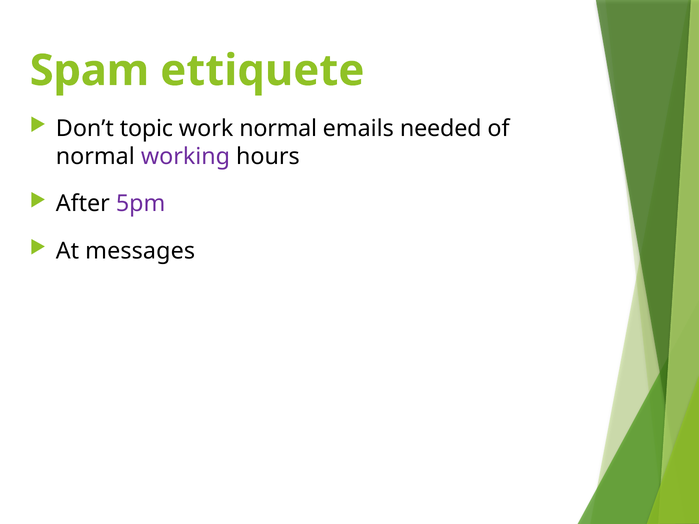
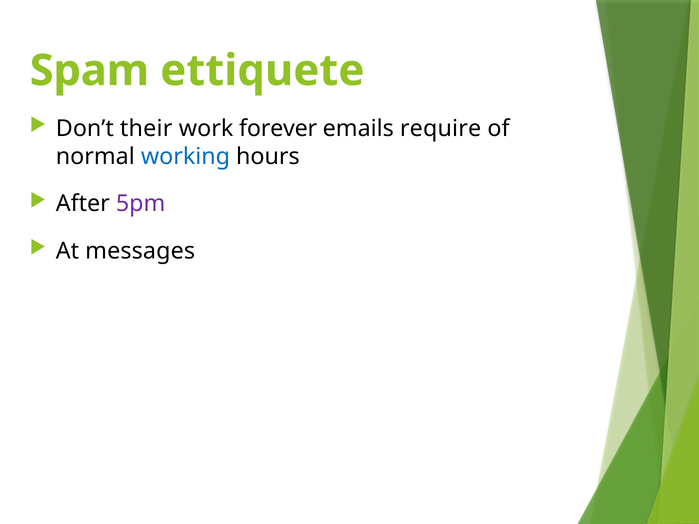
topic: topic -> their (146, 129)
work normal: normal -> forever (278, 129)
needed: needed -> require (441, 129)
working colour: purple -> blue (185, 156)
